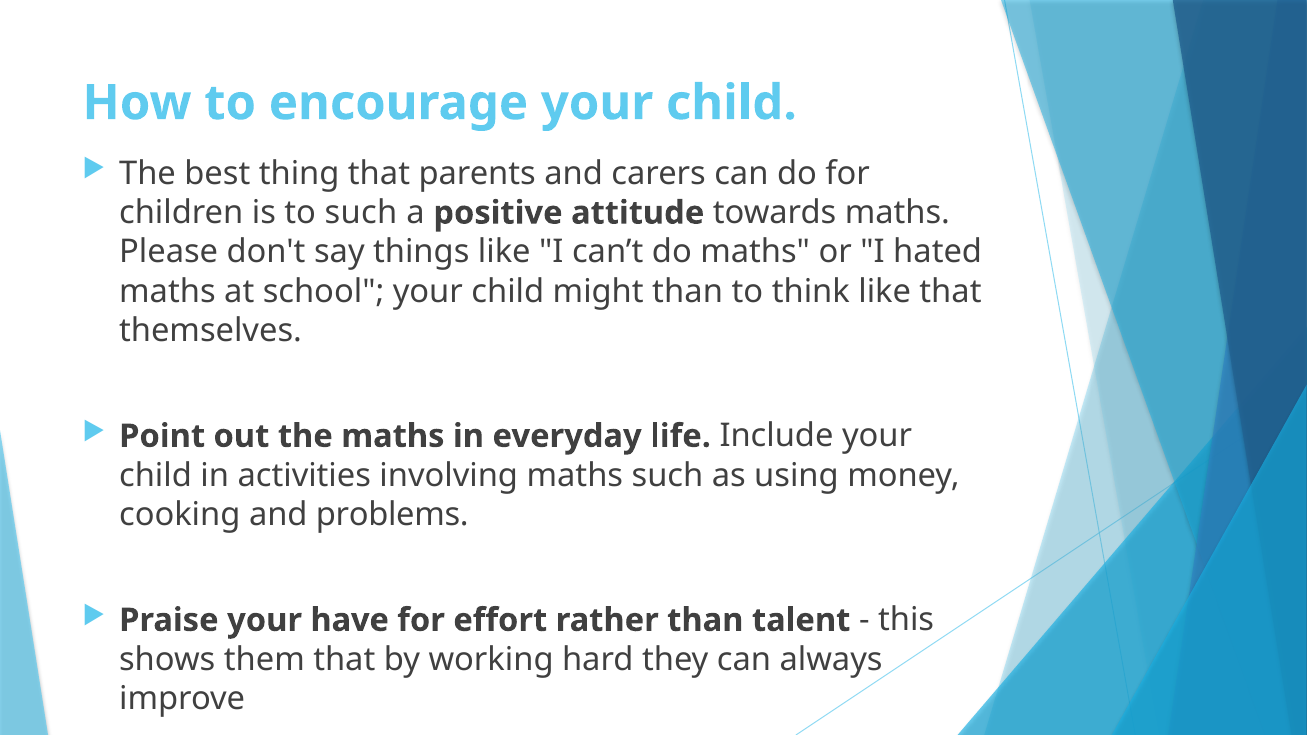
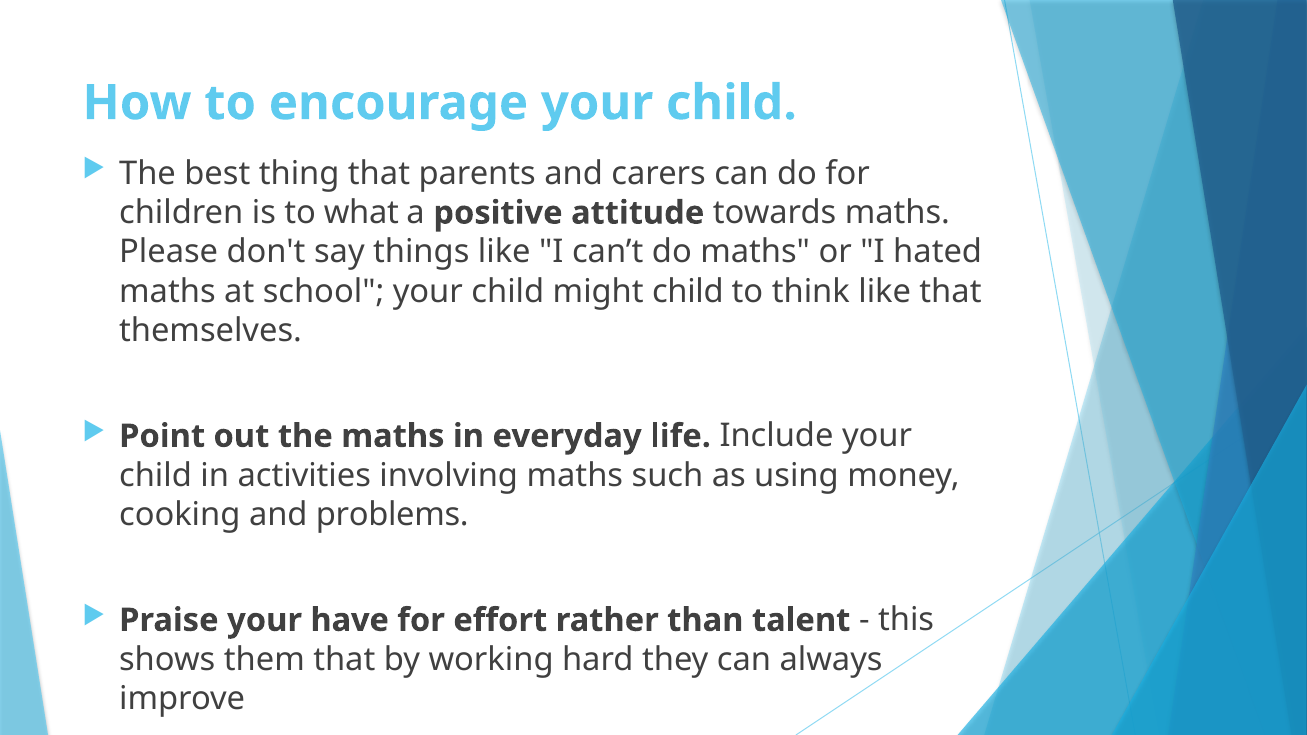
to such: such -> what (361, 213)
might than: than -> child (688, 291)
